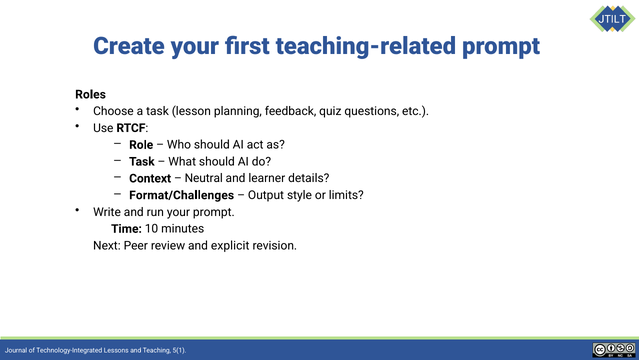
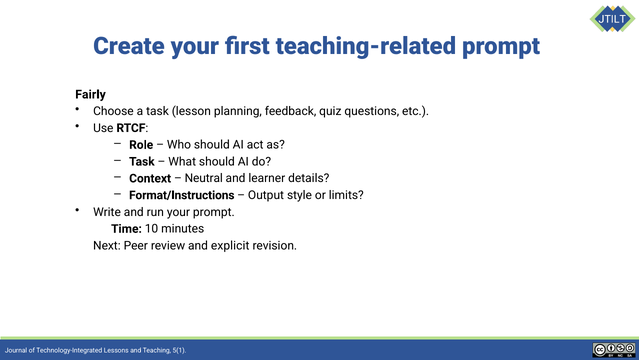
Roles: Roles -> Fairly (91, 94)
Format/Challenges: Format/Challenges -> Format/Instructions (182, 195)
